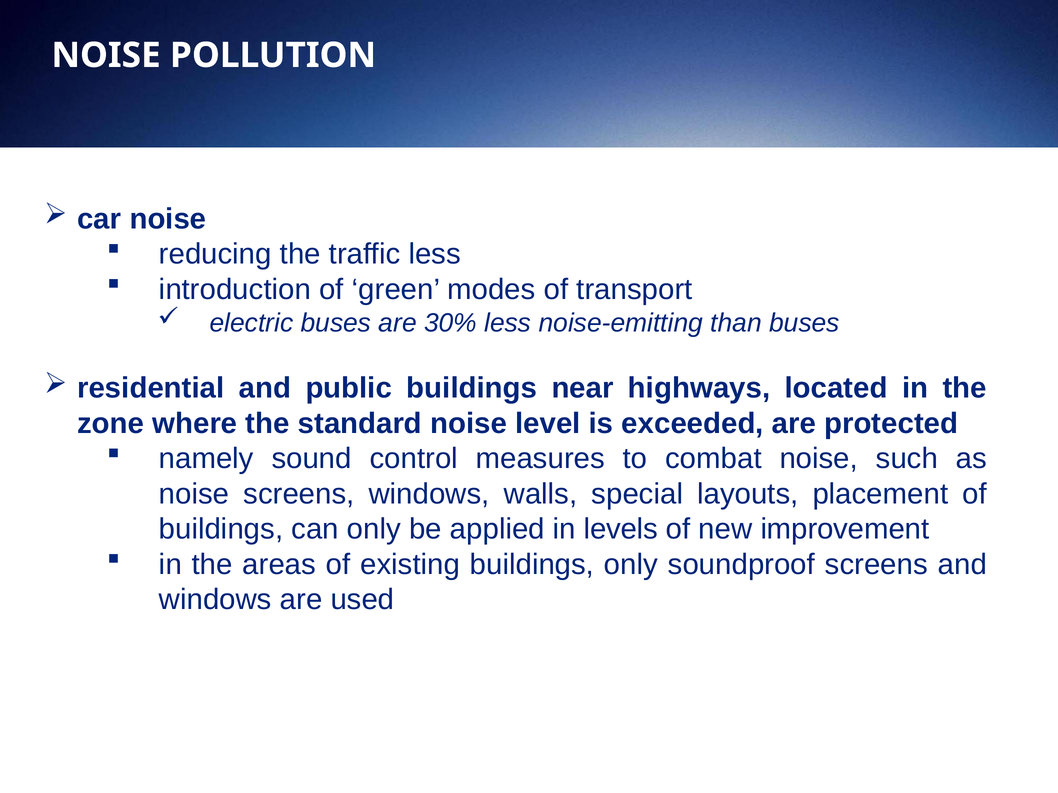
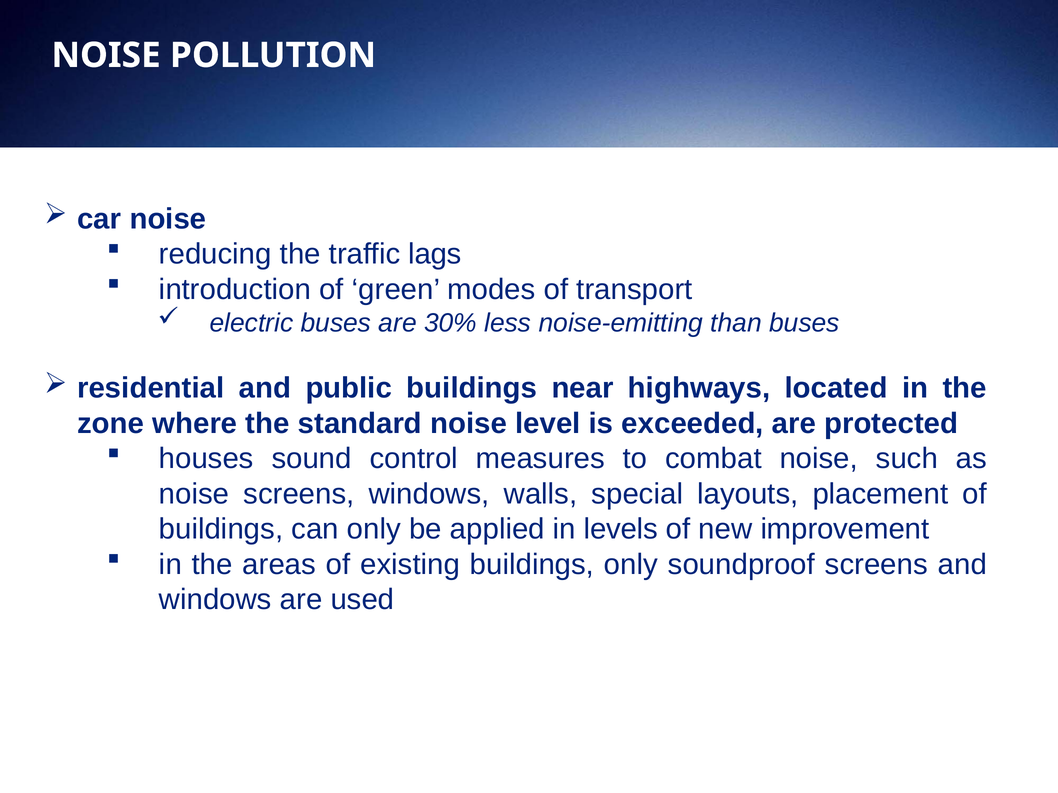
traffic less: less -> lags (435, 254)
namely: namely -> houses (206, 459)
